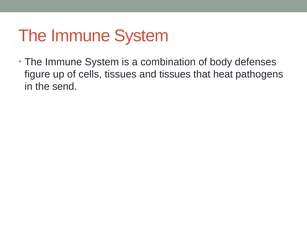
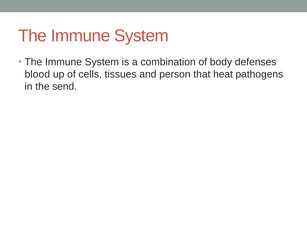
figure: figure -> blood (37, 74)
and tissues: tissues -> person (175, 74)
